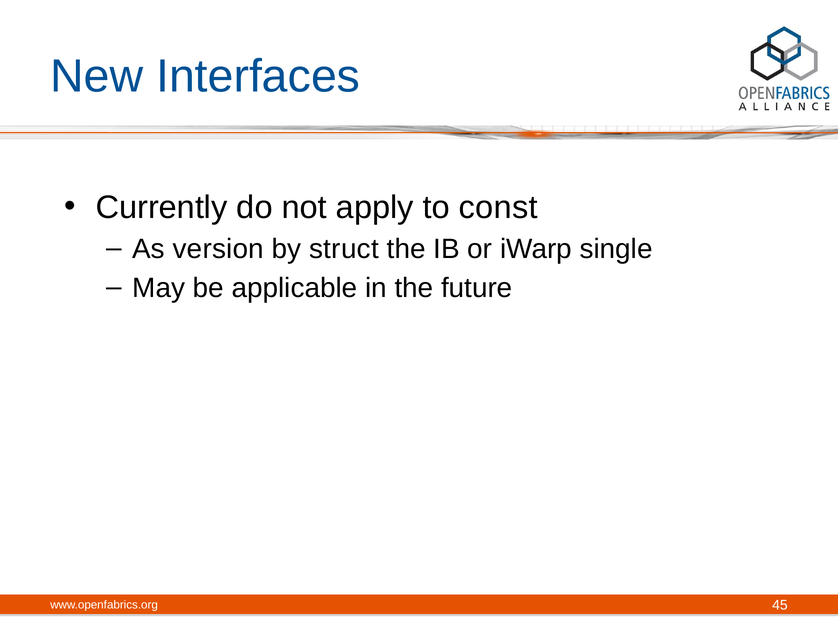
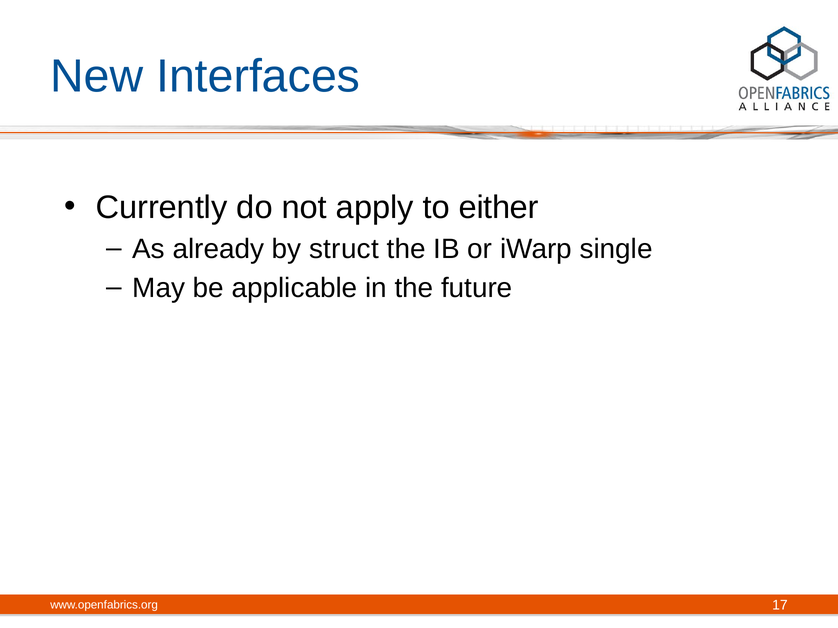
const: const -> either (499, 208)
version: version -> already (218, 249)
45: 45 -> 17 (780, 606)
